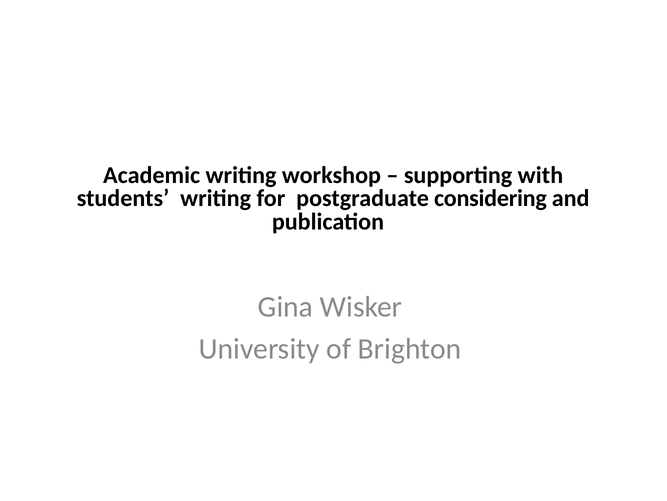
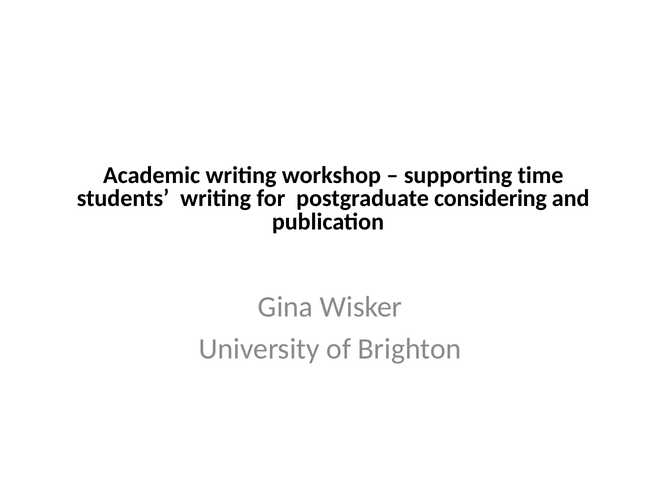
with: with -> time (541, 175)
